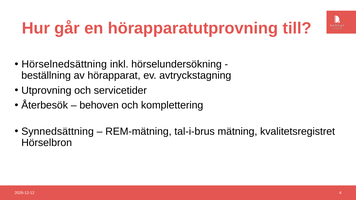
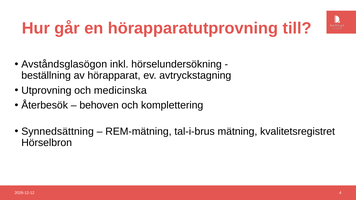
Hörselnedsättning: Hörselnedsättning -> Avståndsglasögon (64, 64)
servicetider: servicetider -> medicinska (120, 90)
